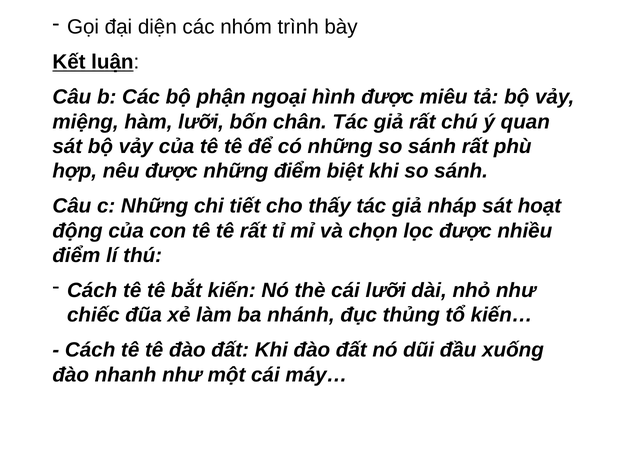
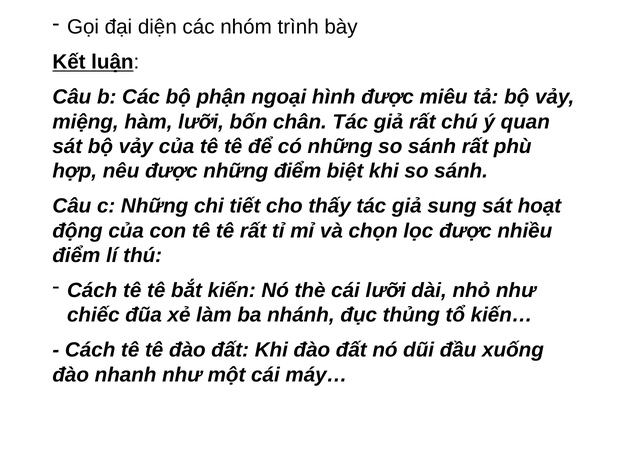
nháp: nháp -> sung (452, 206)
